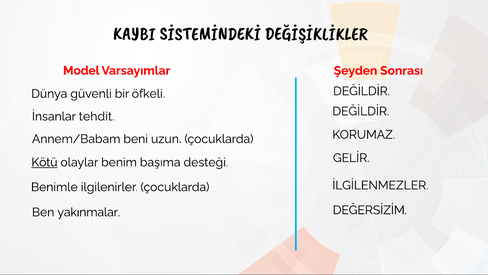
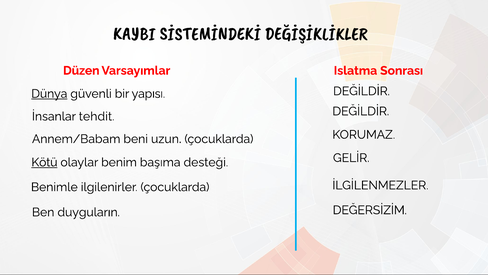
Model: Model -> Düzen (81, 70)
Şeyden: Şeyden -> Islatma (355, 71)
Dünya underline: none -> present (49, 94)
öfkeli: öfkeli -> yapısı (148, 94)
yakınmalar: yakınmalar -> duyguların (89, 212)
